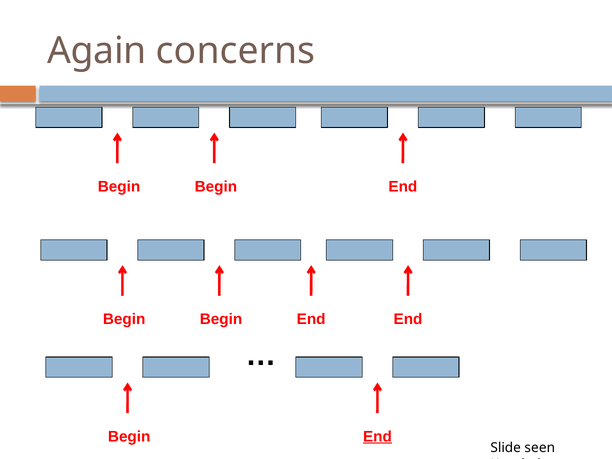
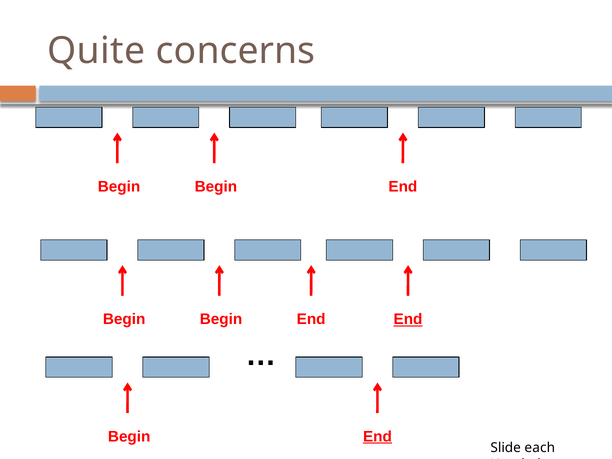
Again: Again -> Quite (96, 51)
End underline: none -> present (408, 319)
seen: seen -> each (540, 448)
